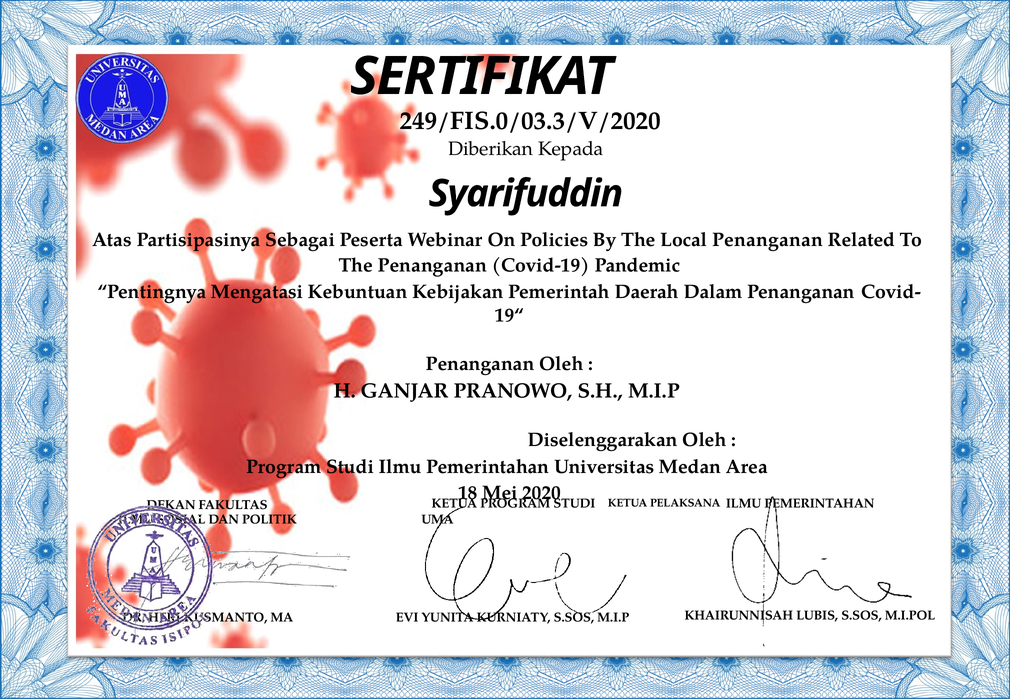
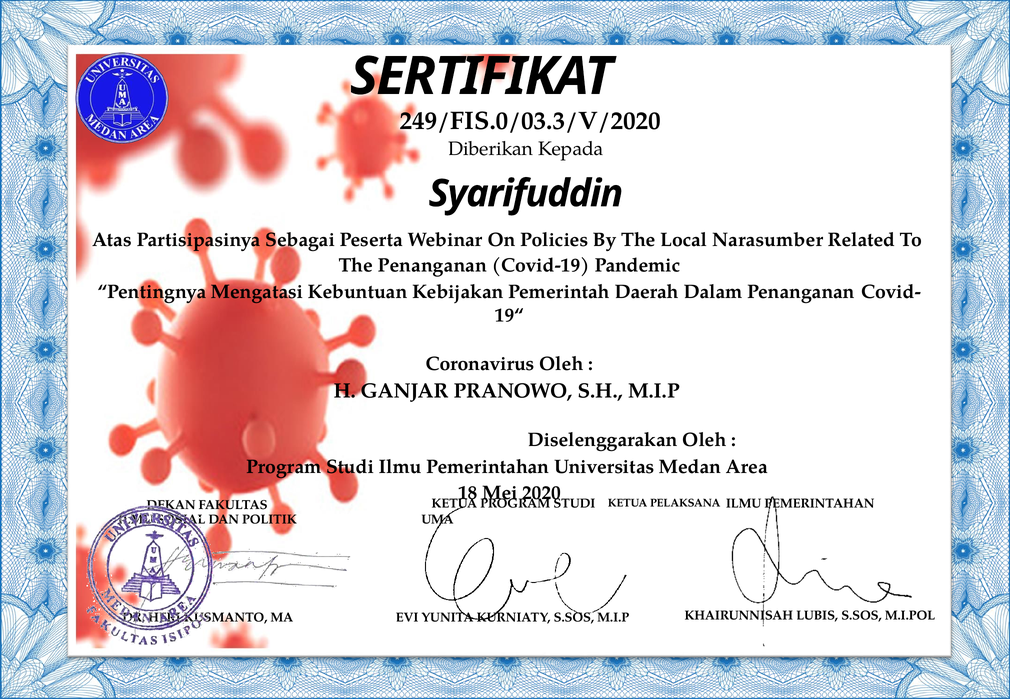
Local Penanganan: Penanganan -> Narasumber (768, 240)
Penanganan: Penanganan -> Coronavirus (480, 364)
